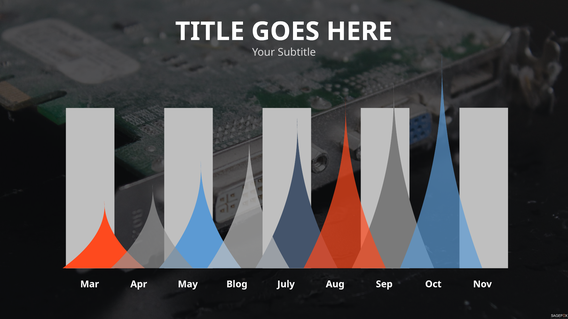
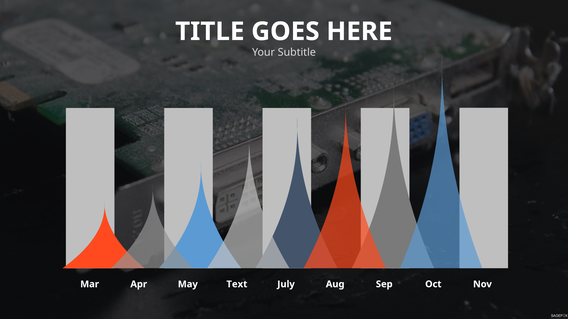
Blog: Blog -> Text (237, 285)
